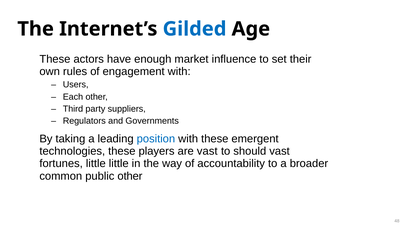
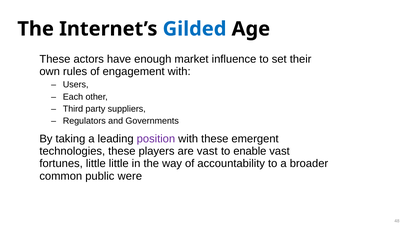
position colour: blue -> purple (156, 139)
should: should -> enable (250, 152)
public other: other -> were (130, 176)
